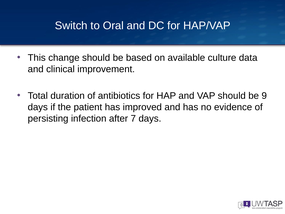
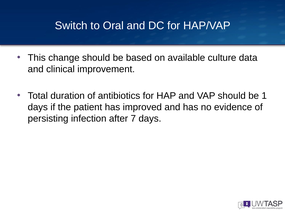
9: 9 -> 1 (264, 96)
